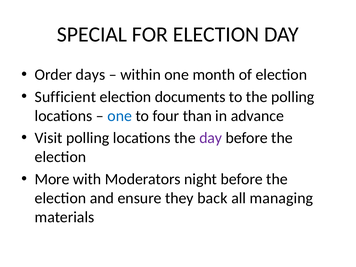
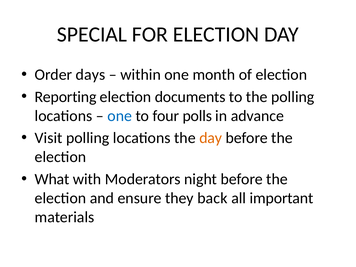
Sufficient: Sufficient -> Reporting (66, 97)
than: than -> polls (197, 116)
day colour: purple -> orange (211, 138)
More: More -> What (52, 179)
managing: managing -> important (282, 198)
